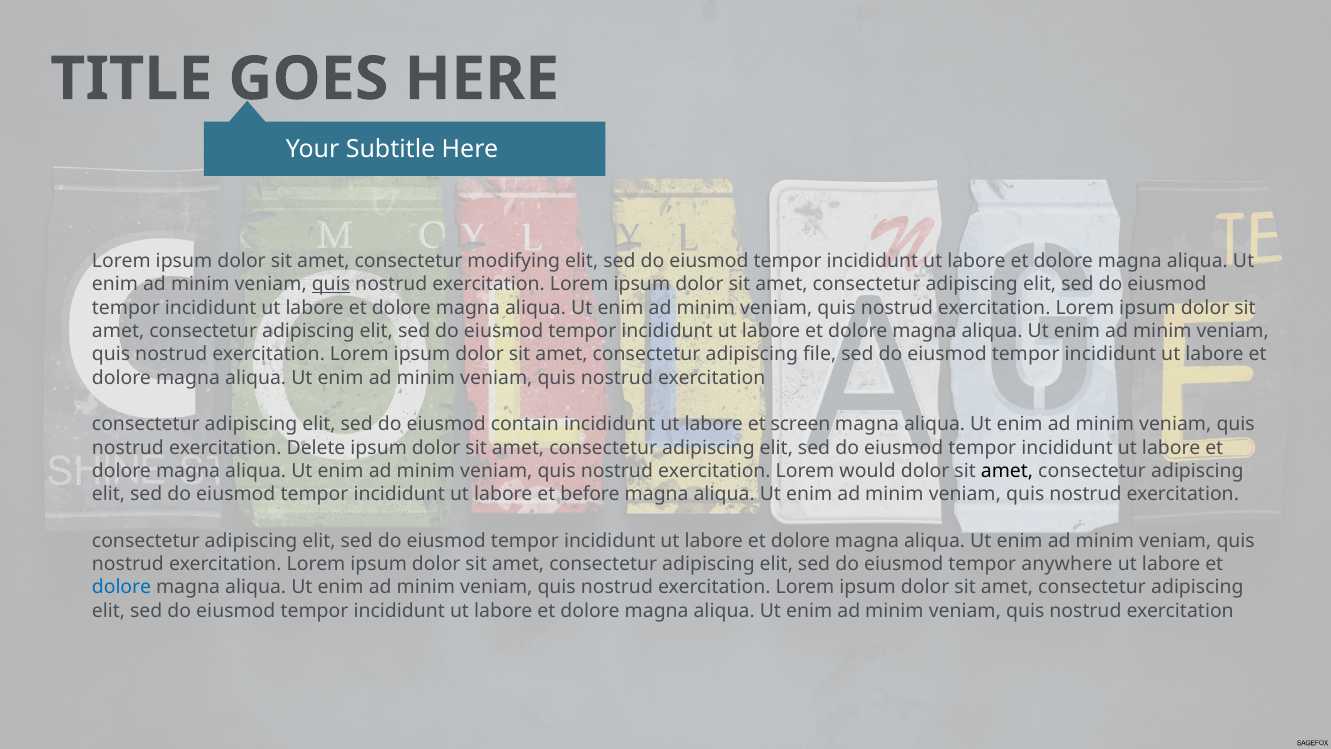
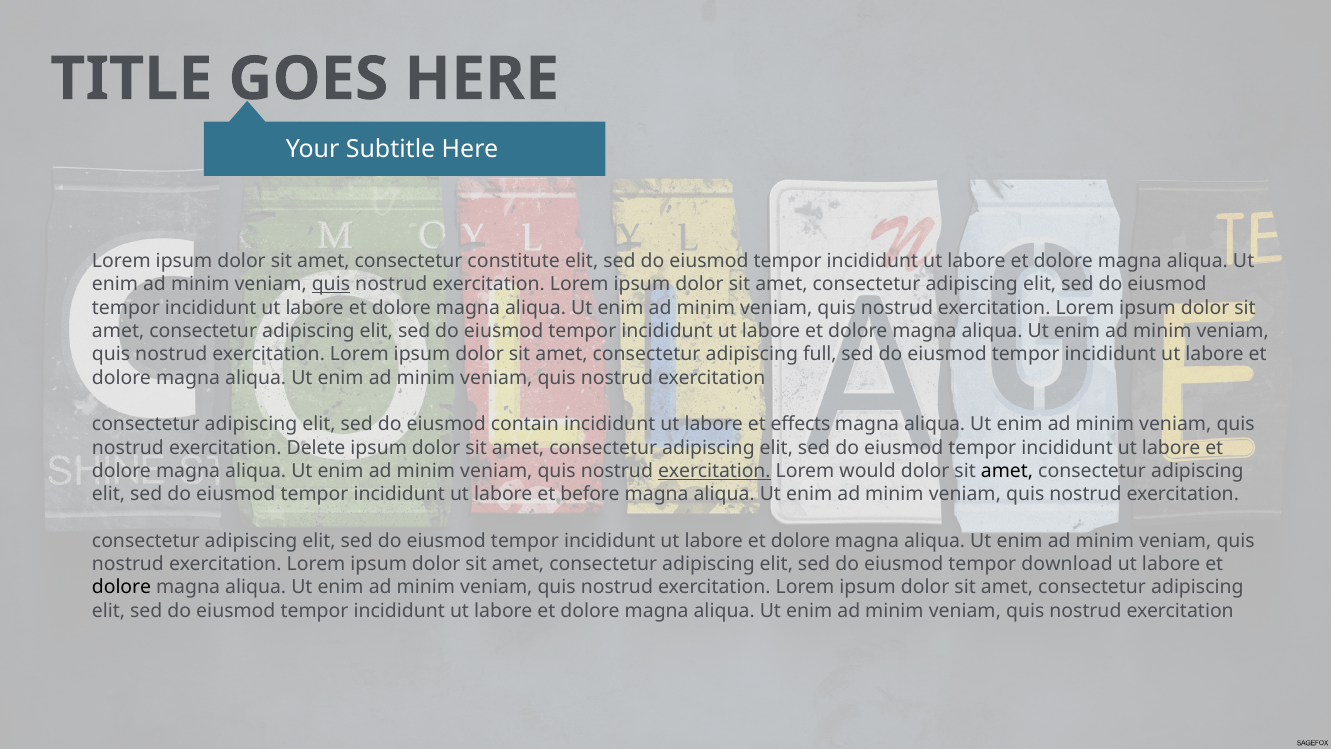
modifying: modifying -> constitute (514, 261)
file: file -> full (820, 354)
screen: screen -> effects (800, 424)
exercitation underline: none -> present (714, 471)
anywhere: anywhere -> download (1067, 564)
dolore colour: blue -> black (121, 587)
